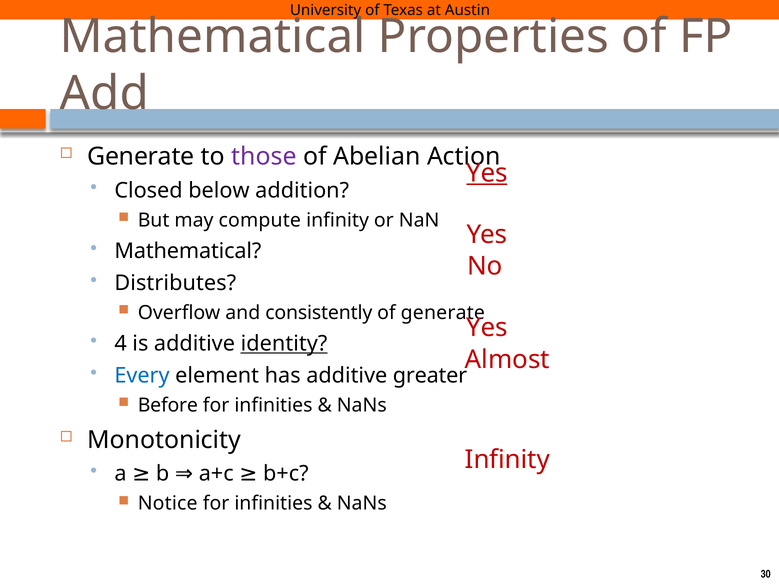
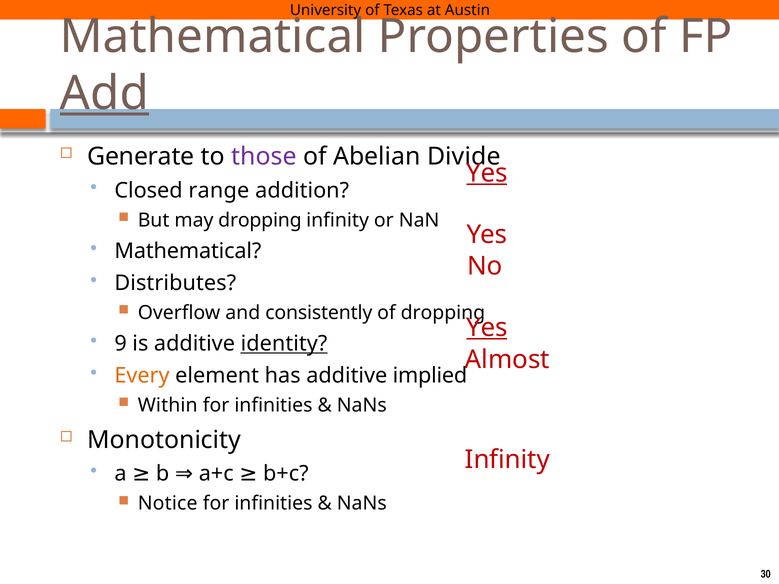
Add underline: none -> present (104, 94)
Action: Action -> Divide (464, 157)
below: below -> range (219, 190)
may compute: compute -> dropping (260, 220)
of generate: generate -> dropping (443, 313)
Yes underline: none -> present (487, 328)
4: 4 -> 9 (121, 344)
Every colour: blue -> orange (142, 376)
greater: greater -> implied (430, 376)
Before: Before -> Within (168, 406)
